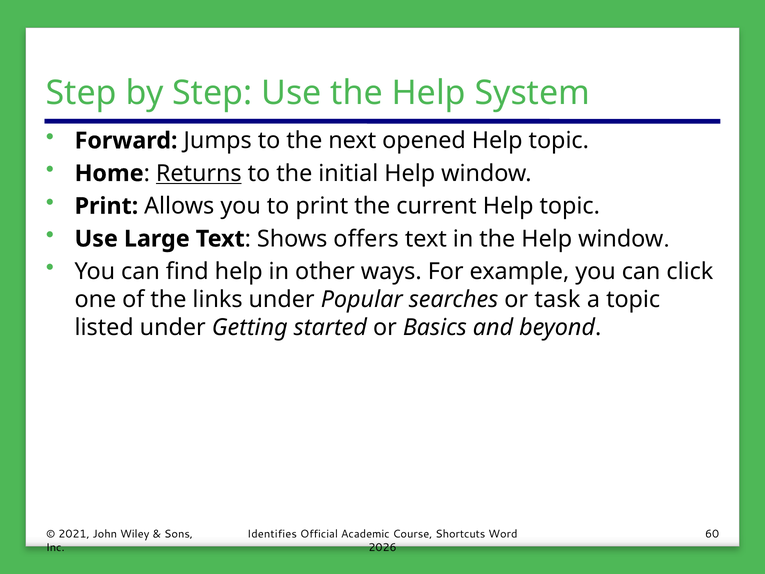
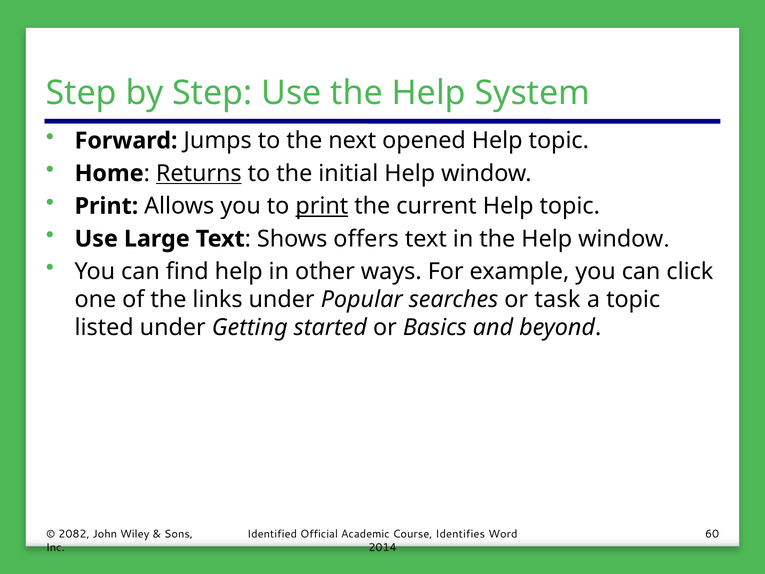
print underline: none -> present (322, 206)
2021: 2021 -> 2082 (74, 534)
Identifies: Identifies -> Identified (272, 534)
Shortcuts: Shortcuts -> Identifies (460, 534)
2026: 2026 -> 2014 (383, 547)
